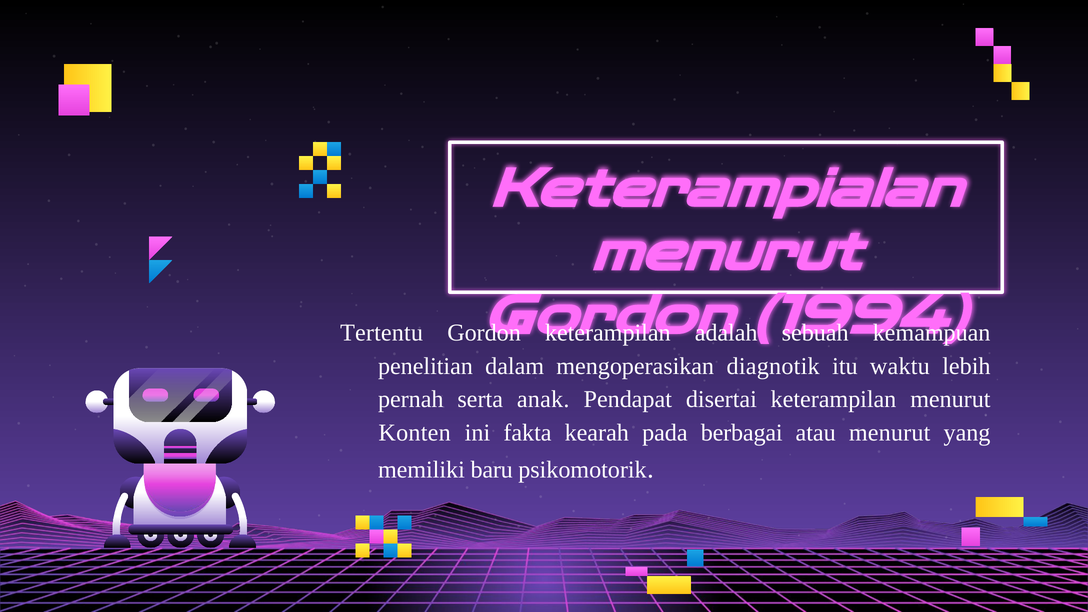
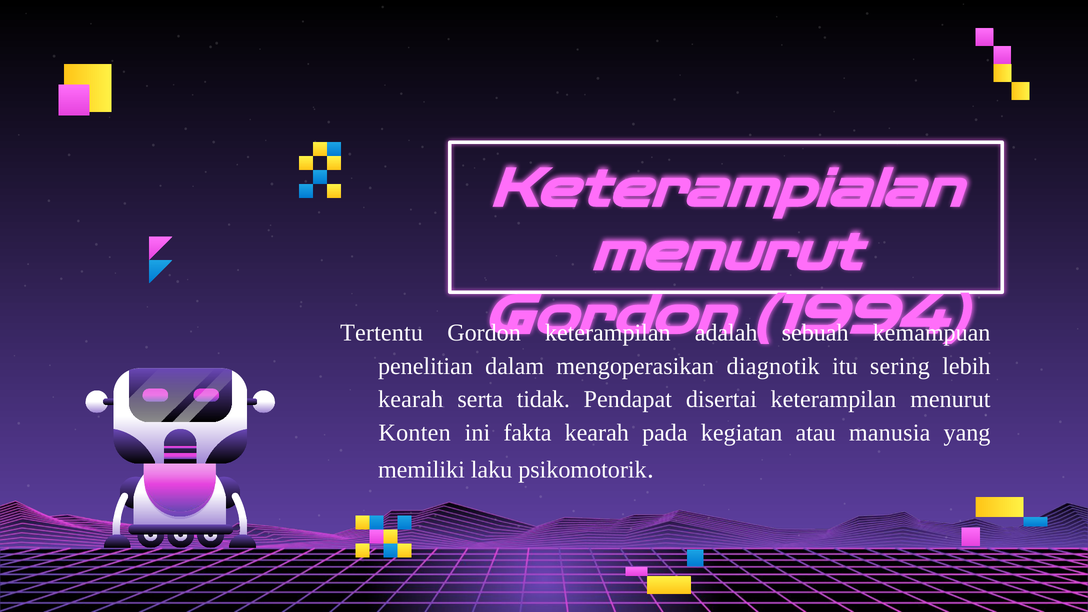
waktu: waktu -> sering (900, 366)
pernah: pernah -> kearah (411, 399)
anak: anak -> tidak (543, 399)
berbagai: berbagai -> kegiatan (742, 433)
atau menurut: menurut -> manusia (890, 433)
baru: baru -> laku (492, 470)
